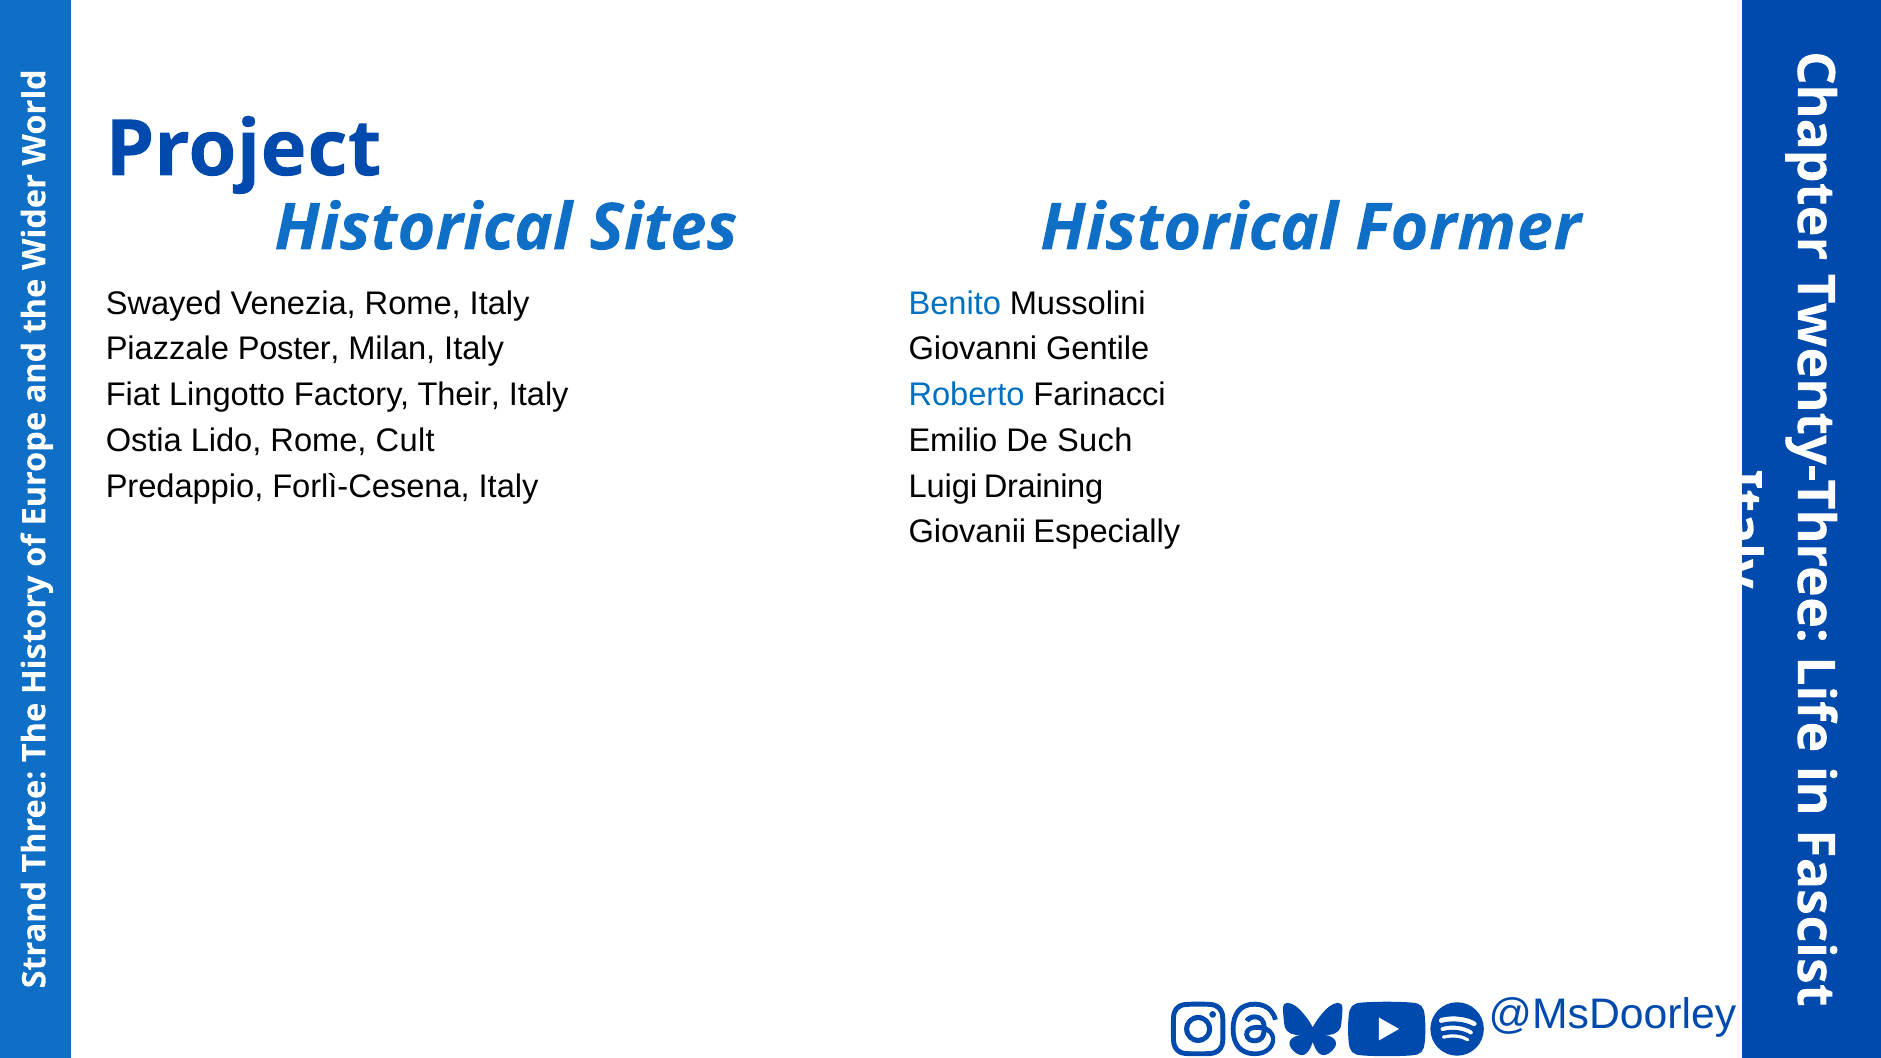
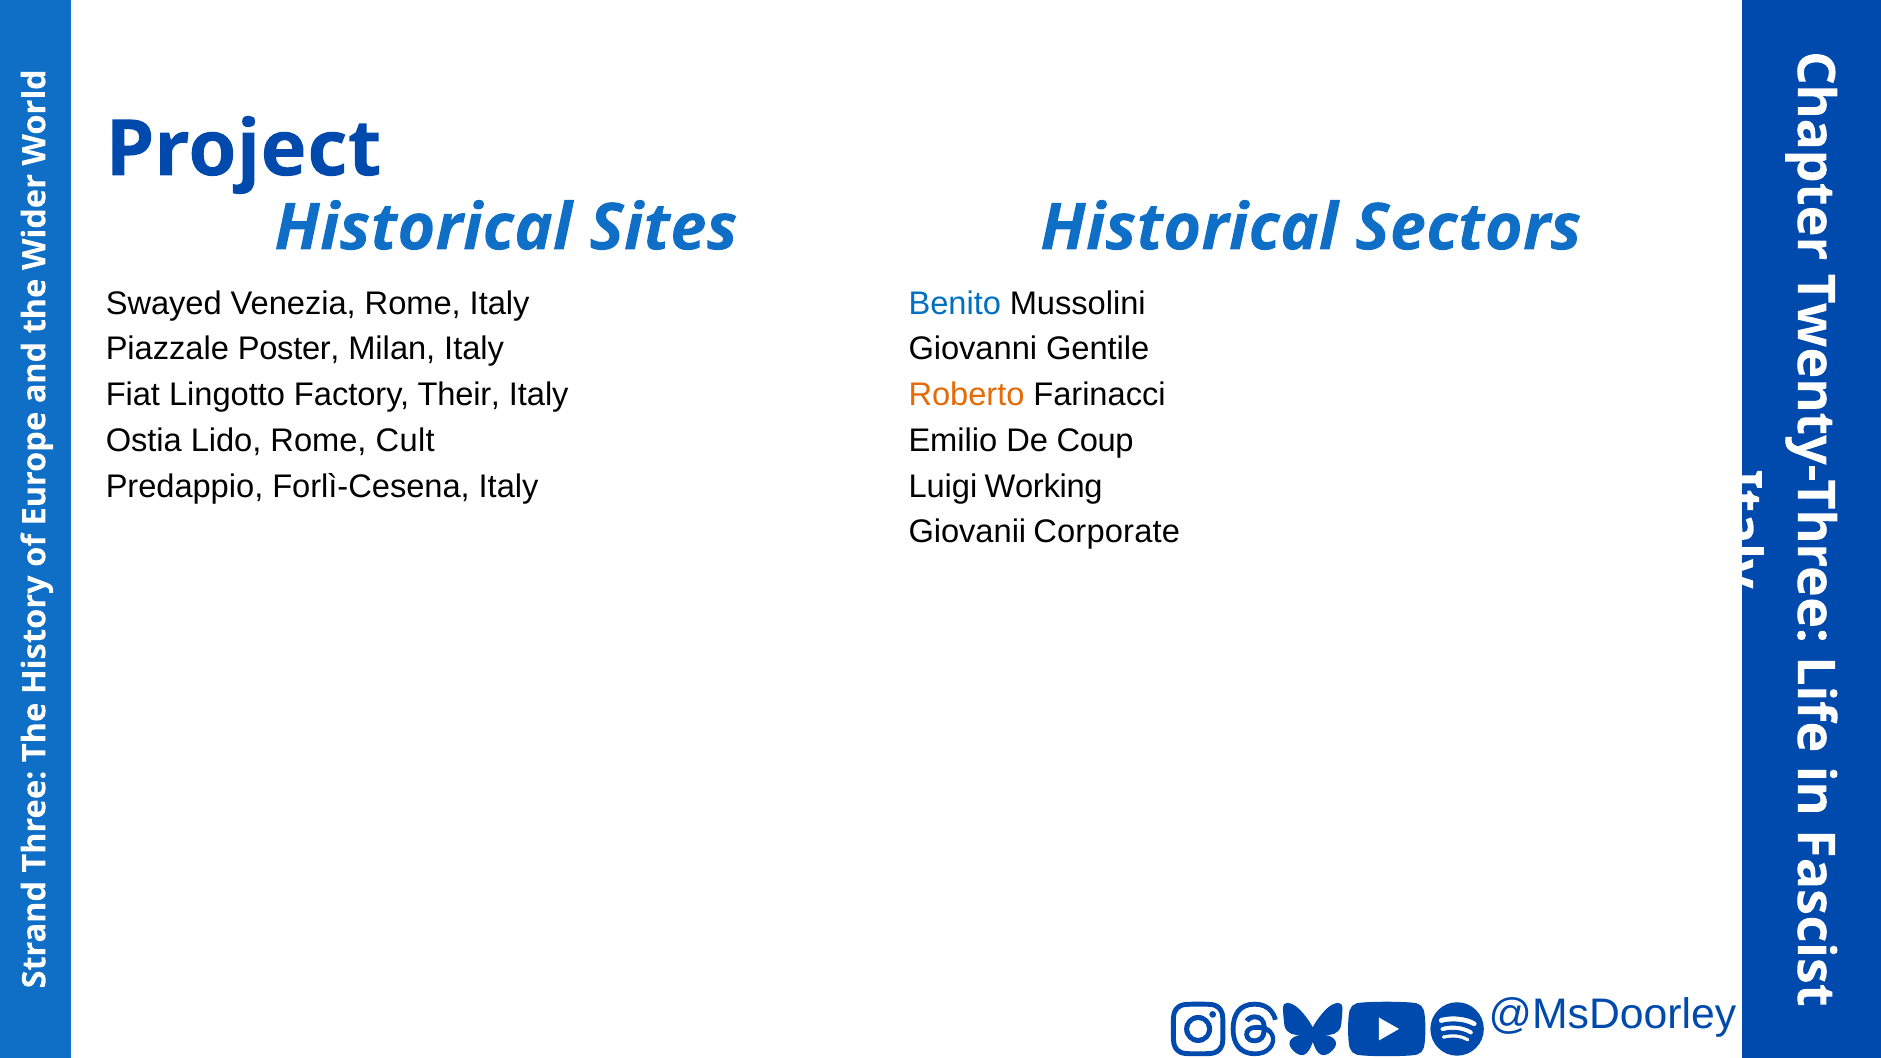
Former: Former -> Sectors (1468, 228)
Roberto colour: blue -> orange (967, 395)
Such: Such -> Coup (1095, 441)
Draining: Draining -> Working (1044, 486)
Especially: Especially -> Corporate (1107, 532)
